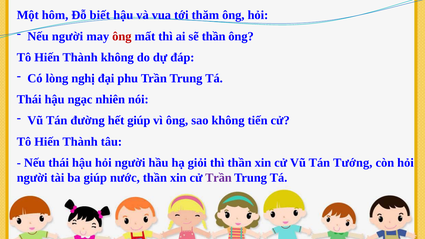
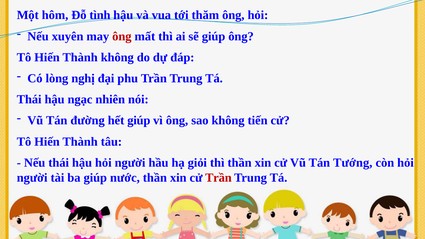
biết: biết -> tình (100, 15)
Nếu người: người -> xuyên (68, 36)
sẽ thần: thần -> giúp (214, 36)
Trần colour: purple -> red (218, 178)
